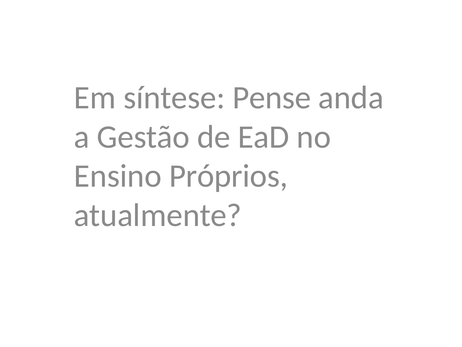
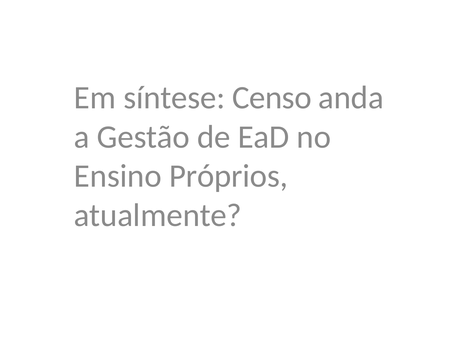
Pense: Pense -> Censo (272, 97)
